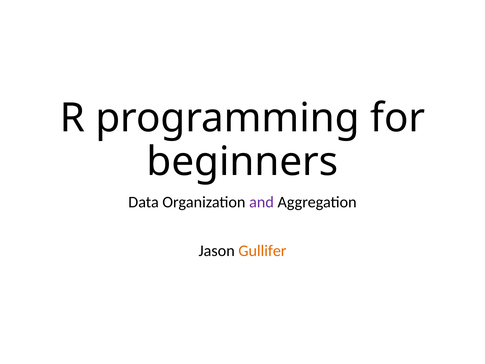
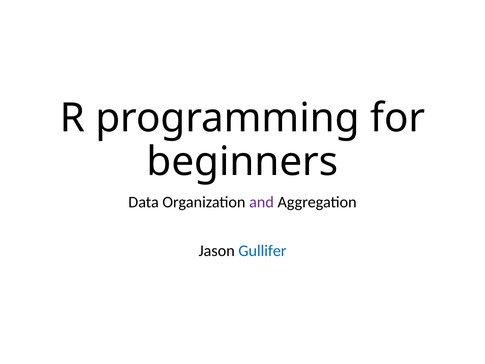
Gullifer colour: orange -> blue (262, 251)
